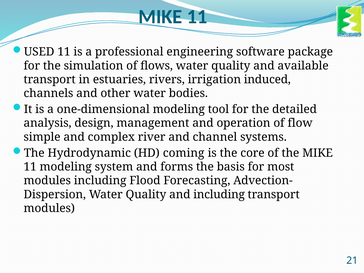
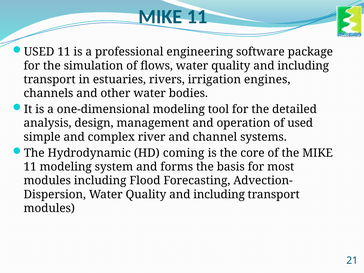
available: available -> including (303, 66)
induced: induced -> engines (267, 79)
of flow: flow -> used (300, 123)
